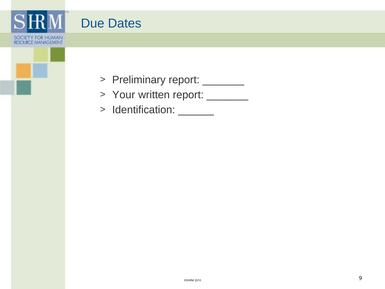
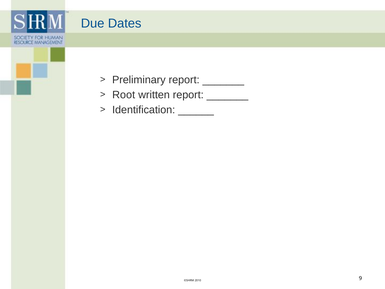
Your: Your -> Root (124, 95)
